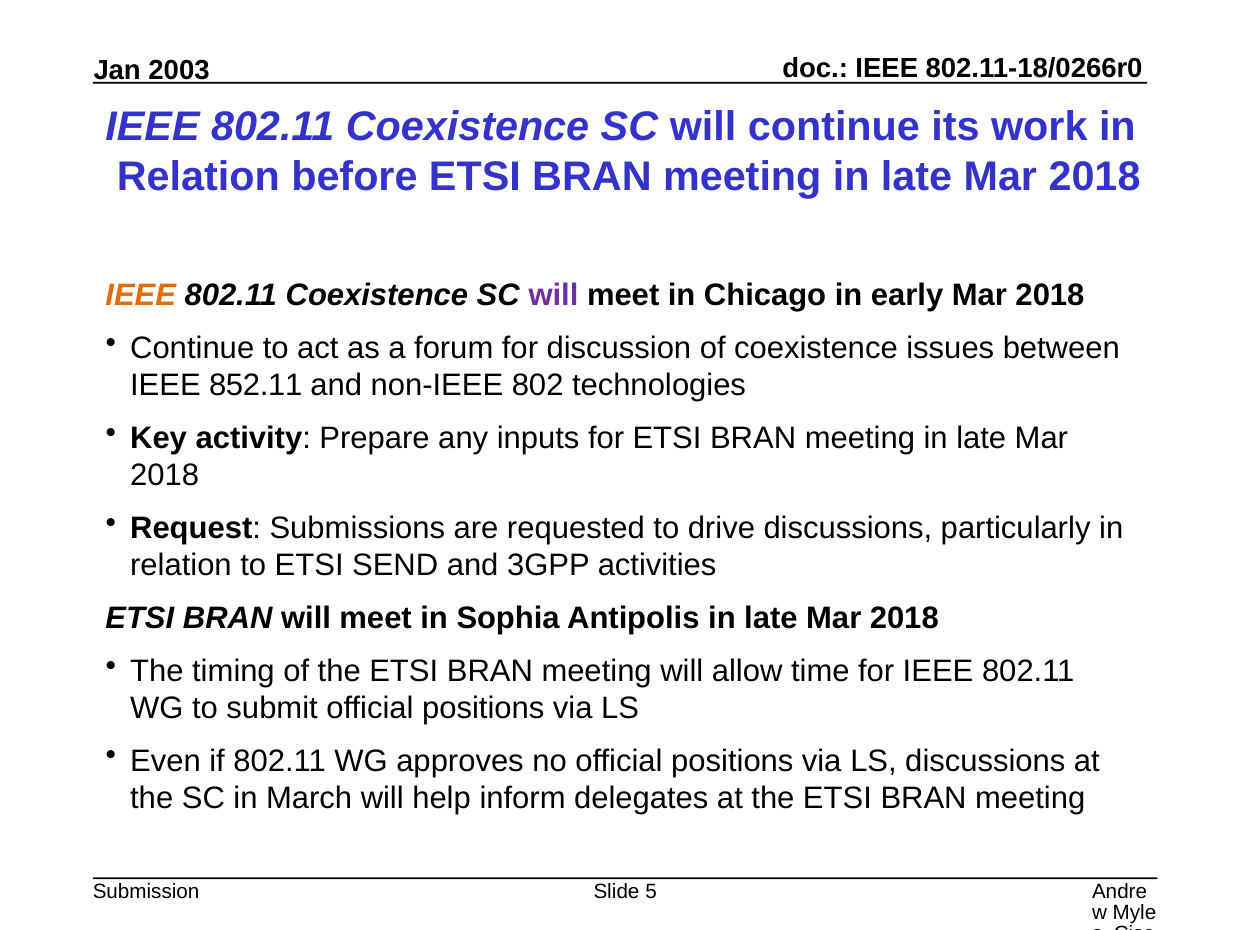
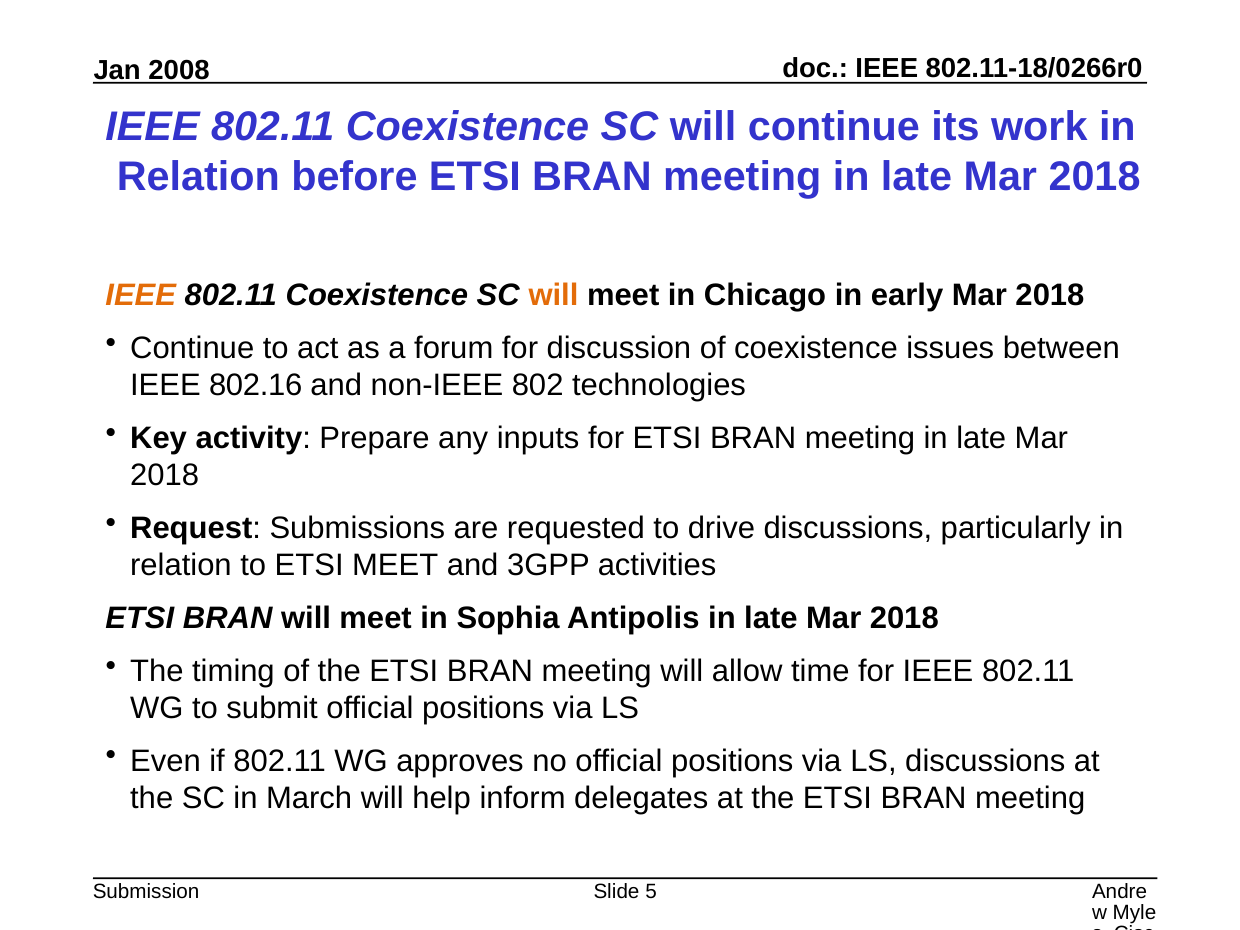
2003: 2003 -> 2008 (179, 70)
will colour: purple -> orange (553, 296)
852.11: 852.11 -> 802.16 (256, 386)
ETSI SEND: SEND -> MEET (395, 565)
